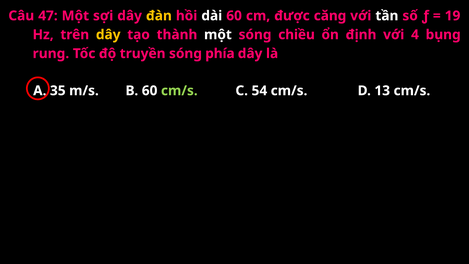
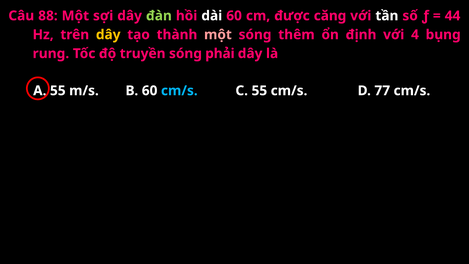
47: 47 -> 88 (48, 16)
đàn colour: yellow -> light green (159, 16)
19: 19 -> 44 (453, 16)
một colour: white -> pink (218, 35)
chiều: chiều -> thêm (296, 35)
phía: phía -> phải (220, 54)
35: 35 -> 55 (58, 91)
cm/s colour: light green -> light blue (179, 91)
C 54: 54 -> 55 (259, 91)
13: 13 -> 77 (382, 91)
